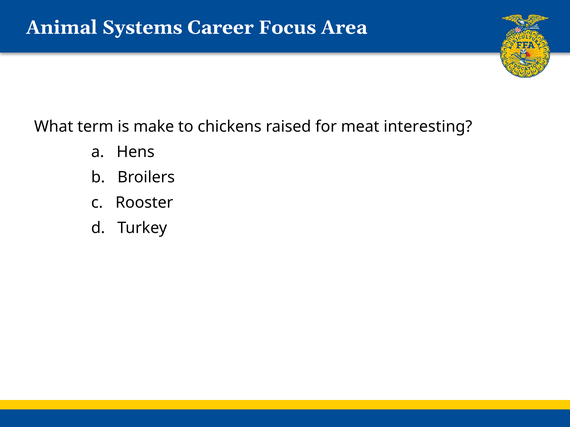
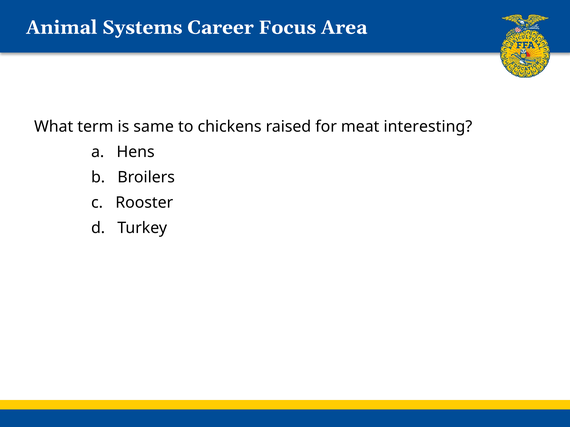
make: make -> same (154, 127)
